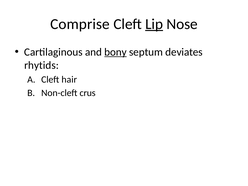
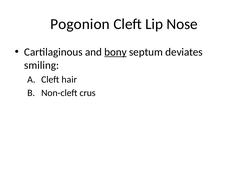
Comprise: Comprise -> Pogonion (80, 24)
Lip underline: present -> none (154, 24)
rhytids: rhytids -> smiling (42, 65)
